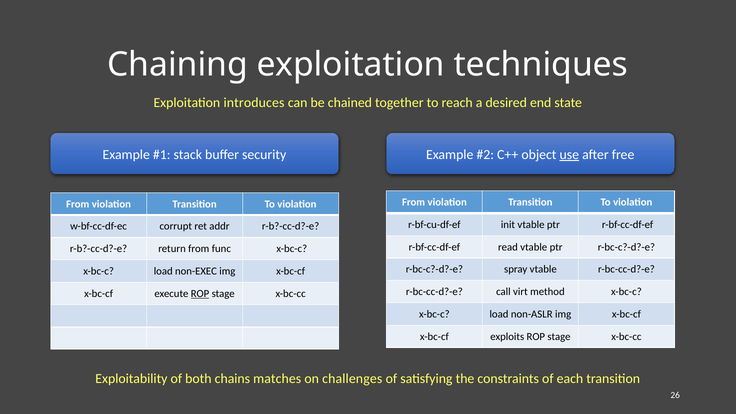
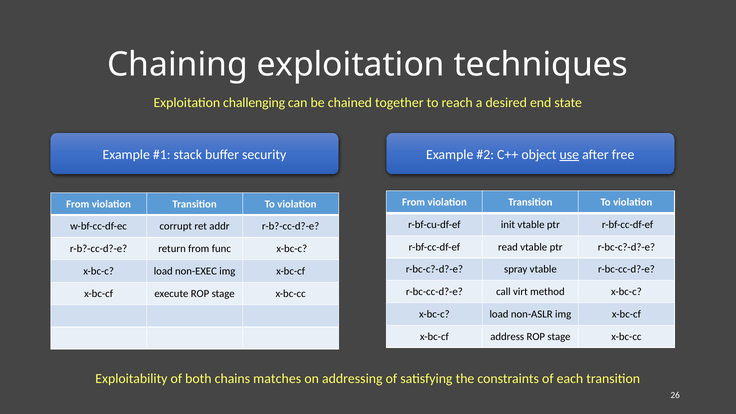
introduces: introduces -> challenging (254, 103)
ROP underline: present -> none (200, 294)
exploits: exploits -> address (507, 336)
challenges: challenges -> addressing (352, 379)
